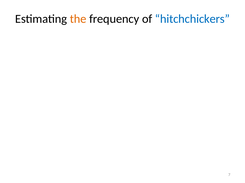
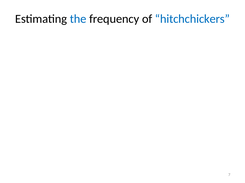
the colour: orange -> blue (78, 19)
